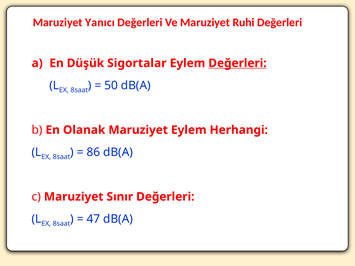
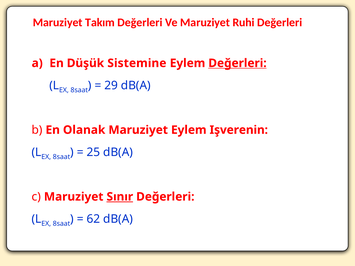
Yanıcı: Yanıcı -> Takım (100, 23)
Sigortalar: Sigortalar -> Sistemine (137, 63)
50: 50 -> 29 (111, 86)
Herhangi: Herhangi -> Işverenin (239, 130)
86: 86 -> 25 (93, 152)
Sınır underline: none -> present (120, 197)
47: 47 -> 62 (93, 219)
